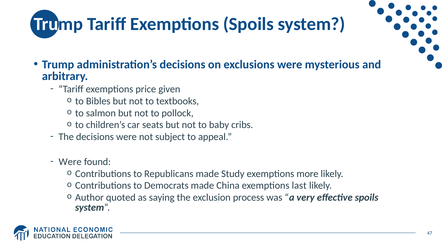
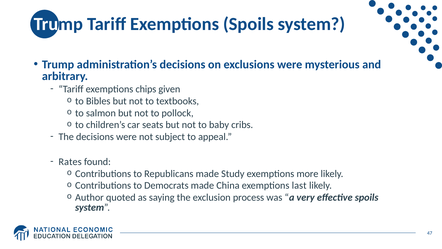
price: price -> chips (146, 89)
Were: Were -> Rates (70, 162)
